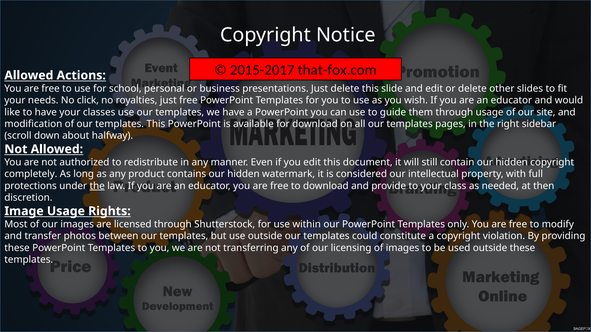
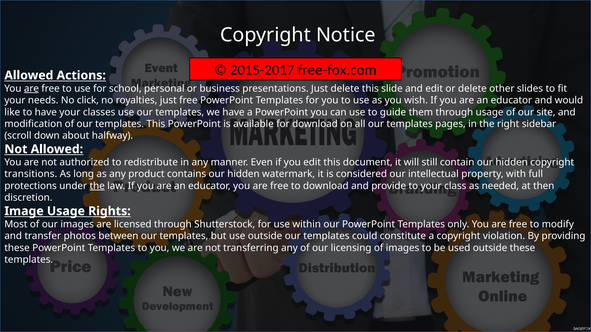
that-fox.com: that-fox.com -> free-fox.com (337, 70)
are underline: none -> present (31, 89)
completely: completely -> transitions (31, 174)
